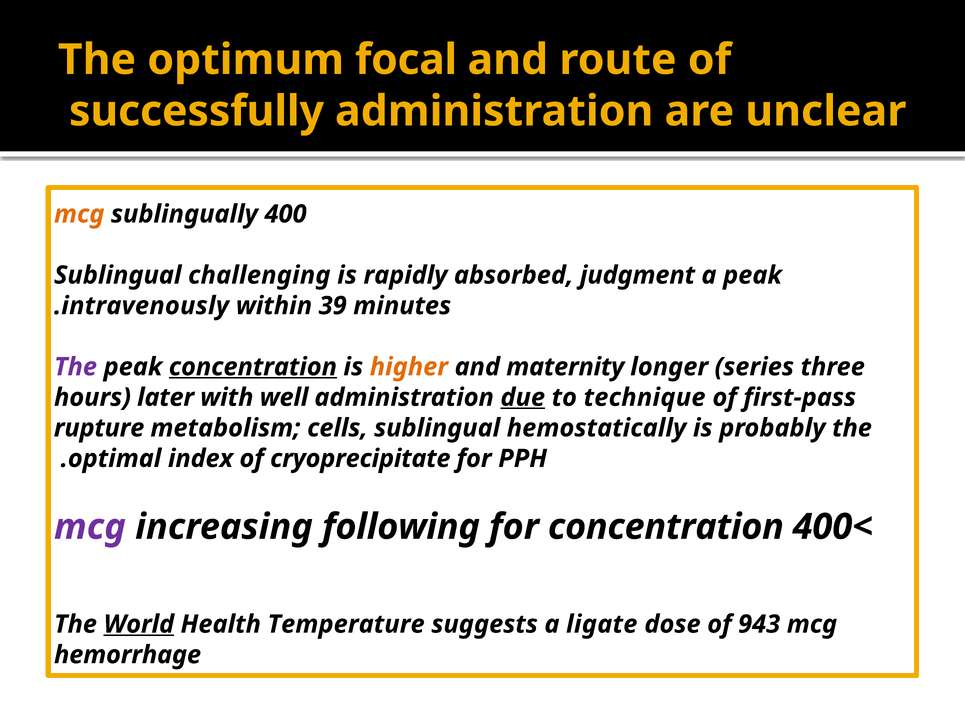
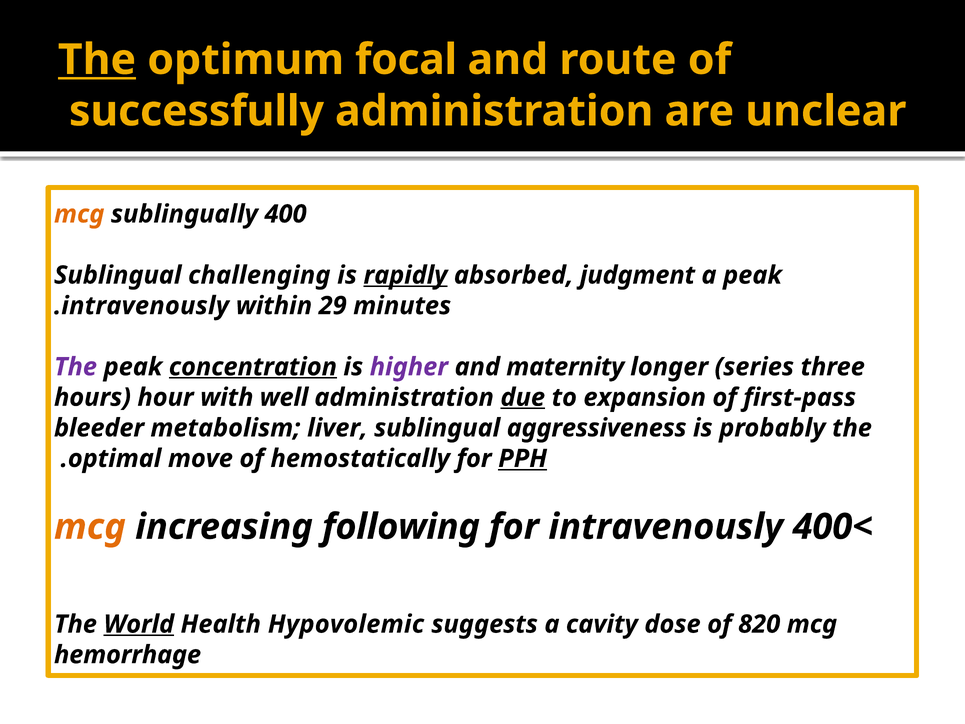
The underline: none -> present (97, 60)
rapidly underline: none -> present (405, 275)
39: 39 -> 29 (333, 306)
higher colour: orange -> purple (409, 367)
later: later -> hour (166, 397)
technique: technique -> expansion (645, 397)
rupture: rupture -> bleeder (99, 428)
cells: cells -> liver (337, 428)
hemostatically: hemostatically -> aggressiveness (597, 428)
index: index -> move (200, 458)
cryoprecipitate: cryoprecipitate -> hemostatically (360, 458)
PPH underline: none -> present (523, 458)
mcg colour: purple -> orange (90, 527)
for concentration: concentration -> intravenously (666, 527)
Temperature: Temperature -> Hypovolemic (346, 624)
ligate: ligate -> cavity (602, 624)
943: 943 -> 820 (759, 624)
